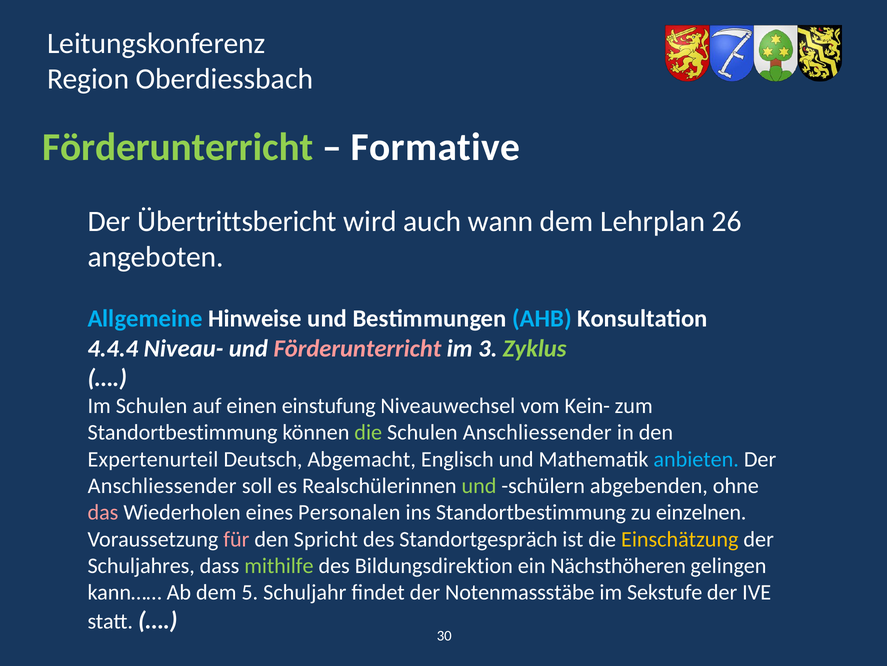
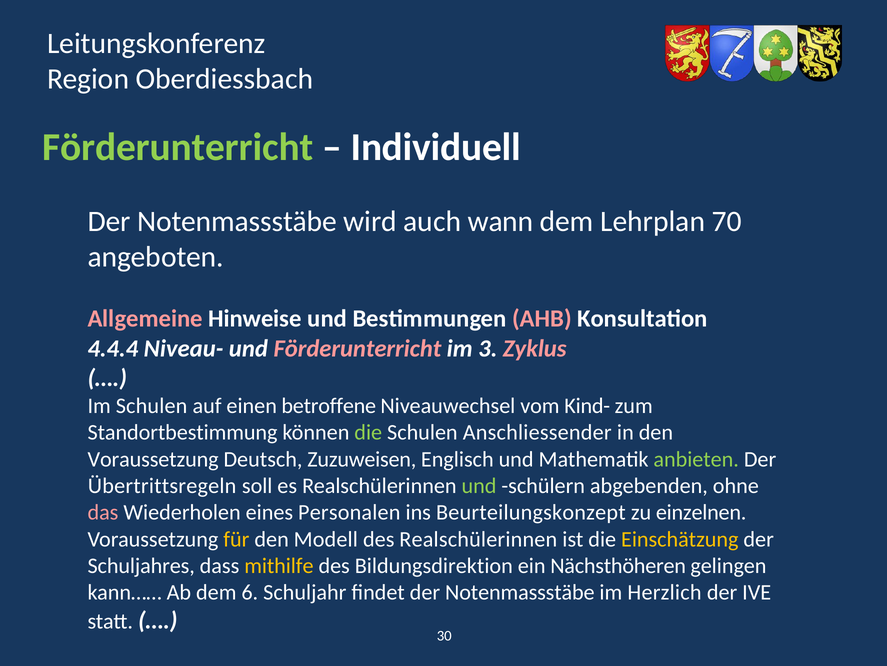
Formative: Formative -> Individuell (436, 147)
Übertrittsbericht: Übertrittsbericht -> Notenmassstäbe (237, 221)
26: 26 -> 70 (727, 221)
Allgemeine colour: light blue -> pink (145, 318)
AHB colour: light blue -> pink (542, 318)
Zyklus colour: light green -> pink (535, 348)
einstufung: einstufung -> betroffene (329, 406)
Kein-: Kein- -> Kind- (587, 406)
Expertenurteil: Expertenurteil -> Voraussetzung (153, 459)
Abgemacht: Abgemacht -> Zuzuweisen (362, 459)
anbieten colour: light blue -> light green (696, 459)
Anschliessender: Anschliessender -> Übertrittsregeln (162, 485)
ins Standortbestimmung: Standortbestimmung -> Beurteilungskonzept (531, 512)
für colour: pink -> yellow (236, 539)
Spricht: Spricht -> Modell (326, 539)
des Standortgespräch: Standortgespräch -> Realschülerinnen (478, 539)
mithilfe colour: light green -> yellow (279, 565)
5: 5 -> 6 (250, 592)
Sekstufe: Sekstufe -> Herzlich (665, 592)
